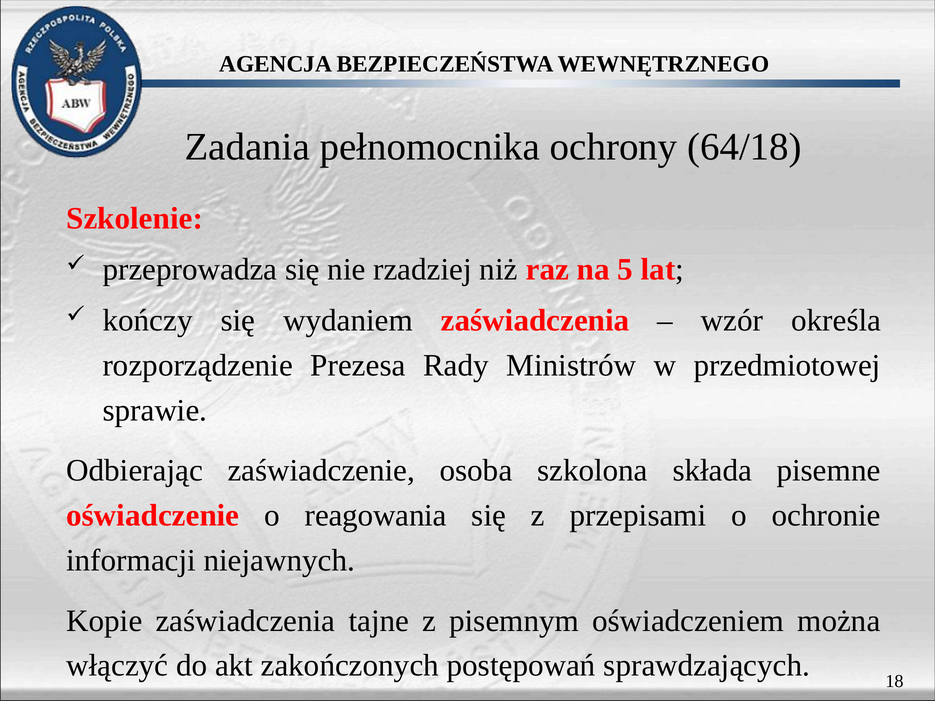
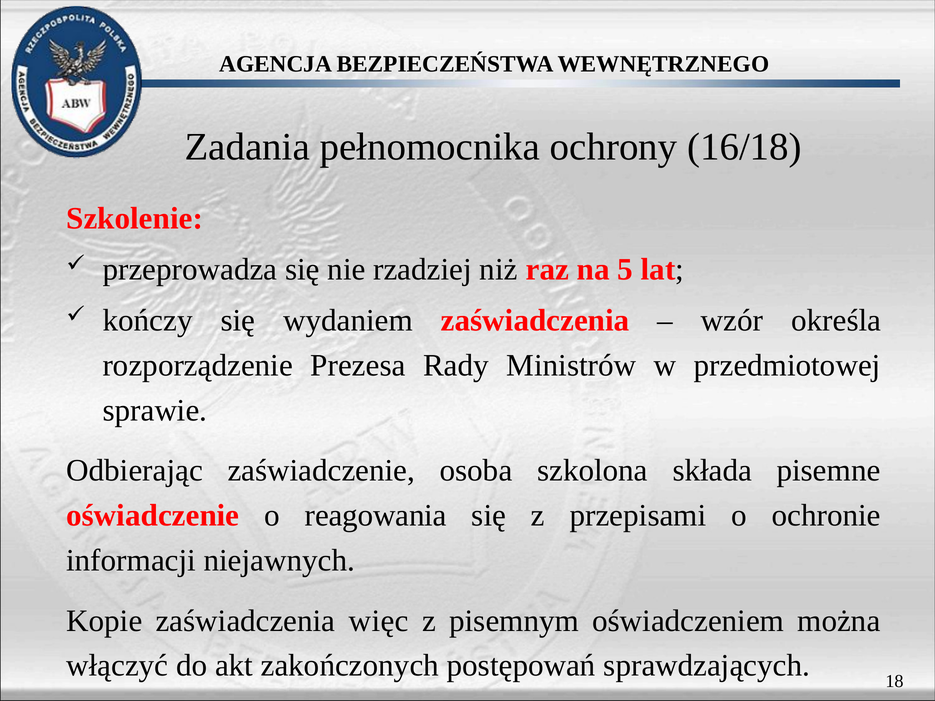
64/18: 64/18 -> 16/18 (744, 147)
tajne: tajne -> więc (379, 621)
